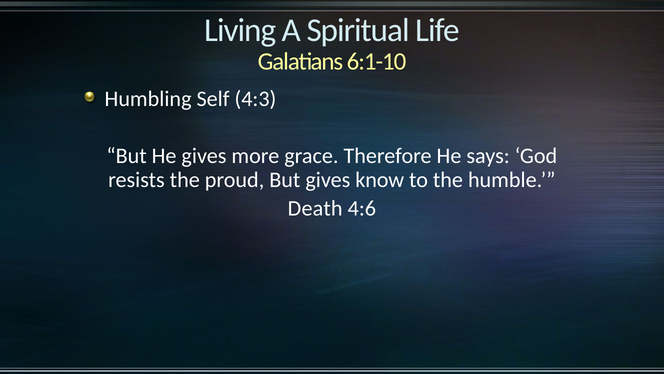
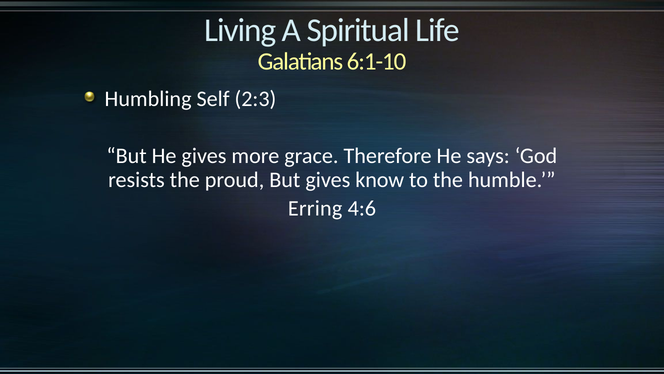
4:3: 4:3 -> 2:3 (255, 99)
Death: Death -> Erring (315, 208)
